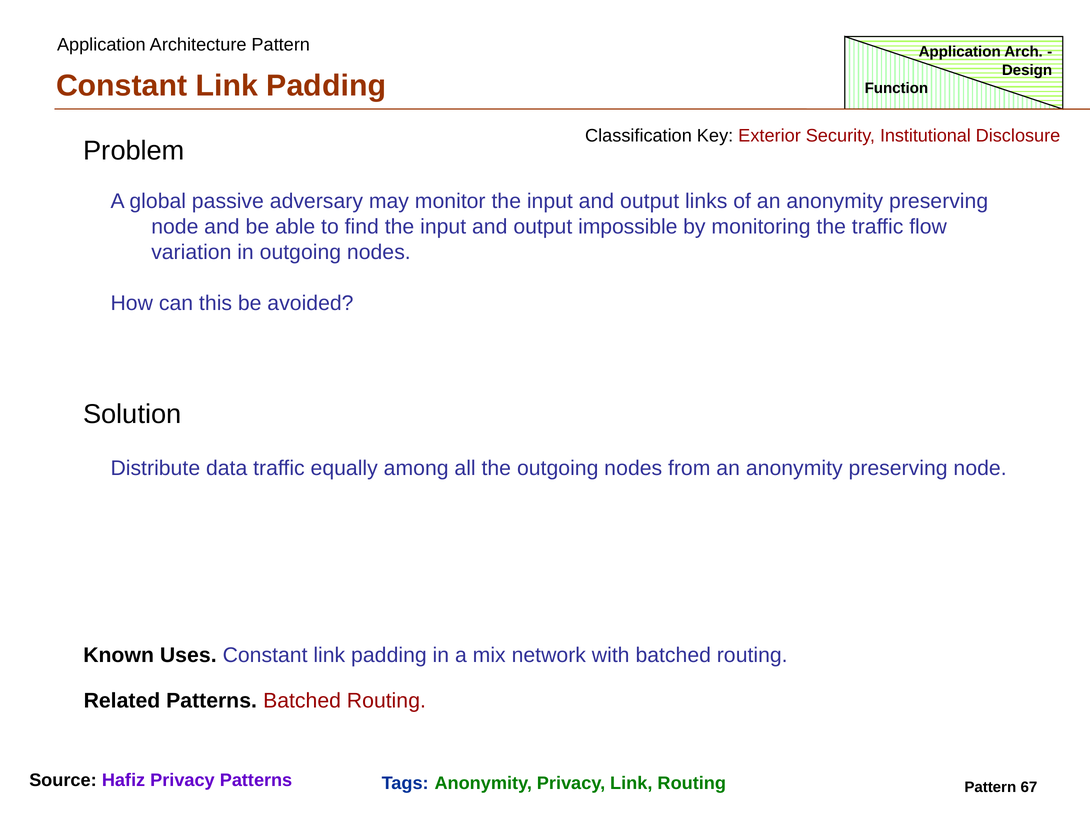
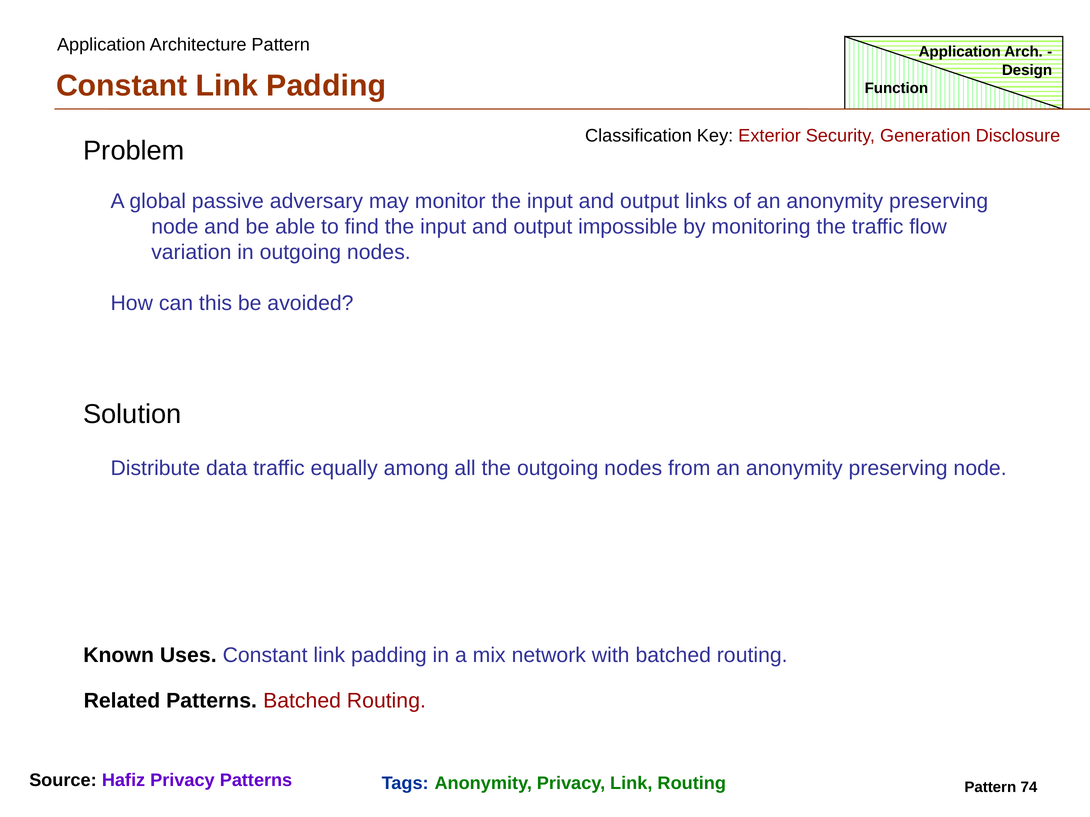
Institutional: Institutional -> Generation (925, 136)
67: 67 -> 74 (1029, 788)
